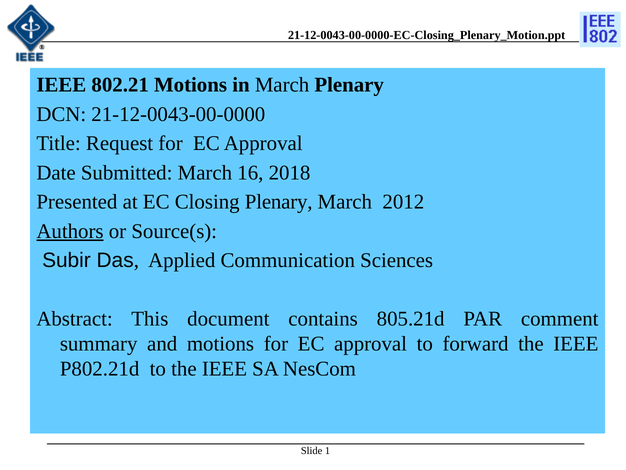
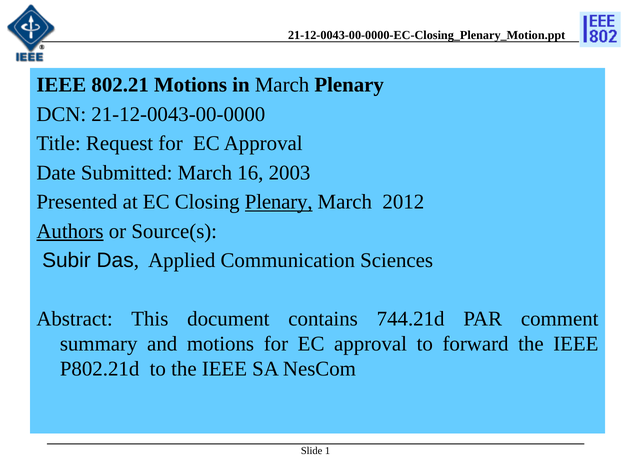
2018: 2018 -> 2003 (290, 173)
Plenary underline: none -> present (279, 202)
805.21d: 805.21d -> 744.21d (411, 319)
